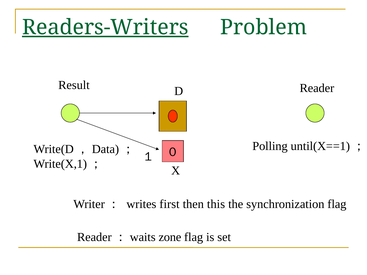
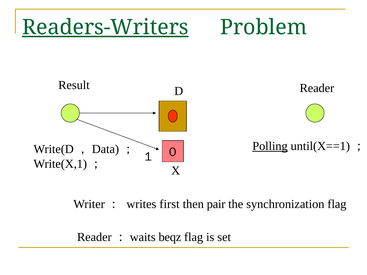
Polling underline: none -> present (270, 146)
this: this -> pair (216, 204)
zone: zone -> beqz (170, 237)
